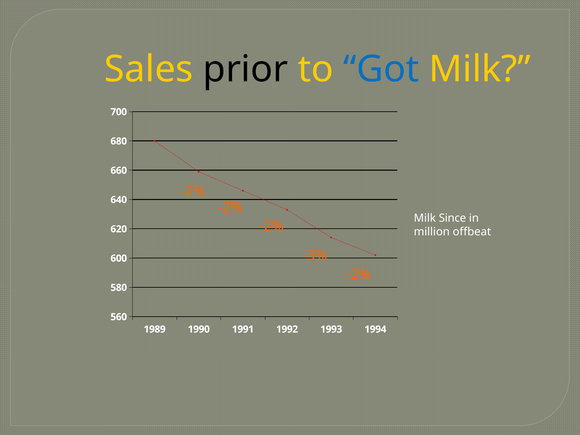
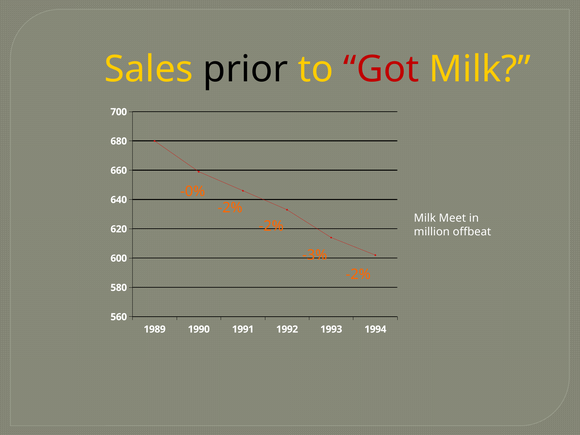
Got colour: blue -> red (381, 69)
-2%: -2% -> -0% (193, 191)
Since: Since -> Meet (452, 218)
